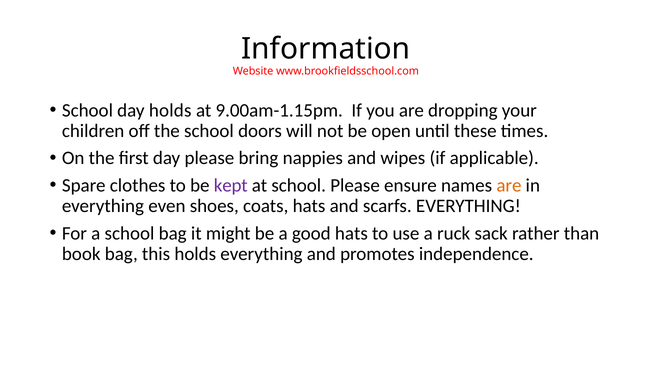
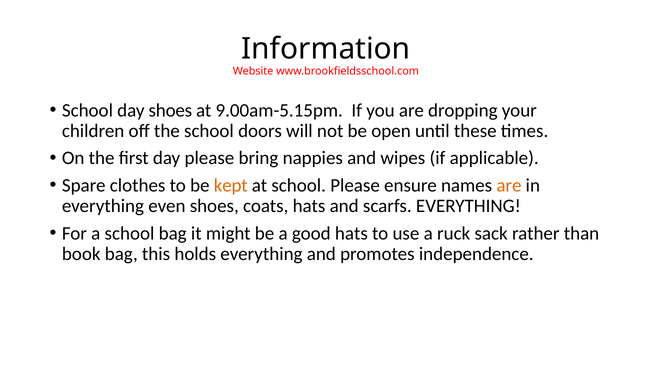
day holds: holds -> shoes (170, 110)
9.00am-1.15pm: 9.00am-1.15pm -> 9.00am-5.15pm (279, 110)
kept colour: purple -> orange (231, 185)
